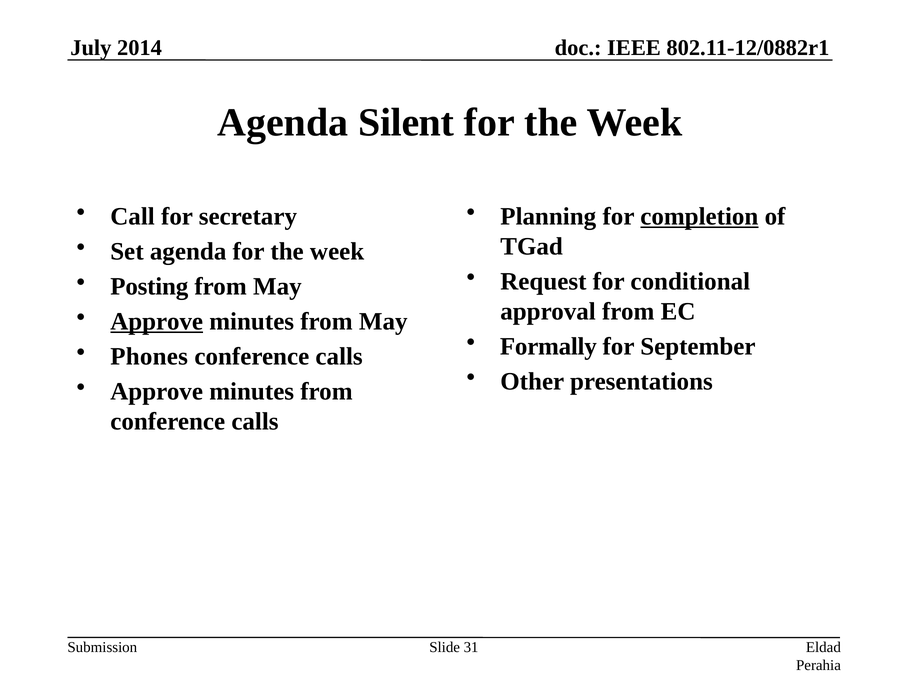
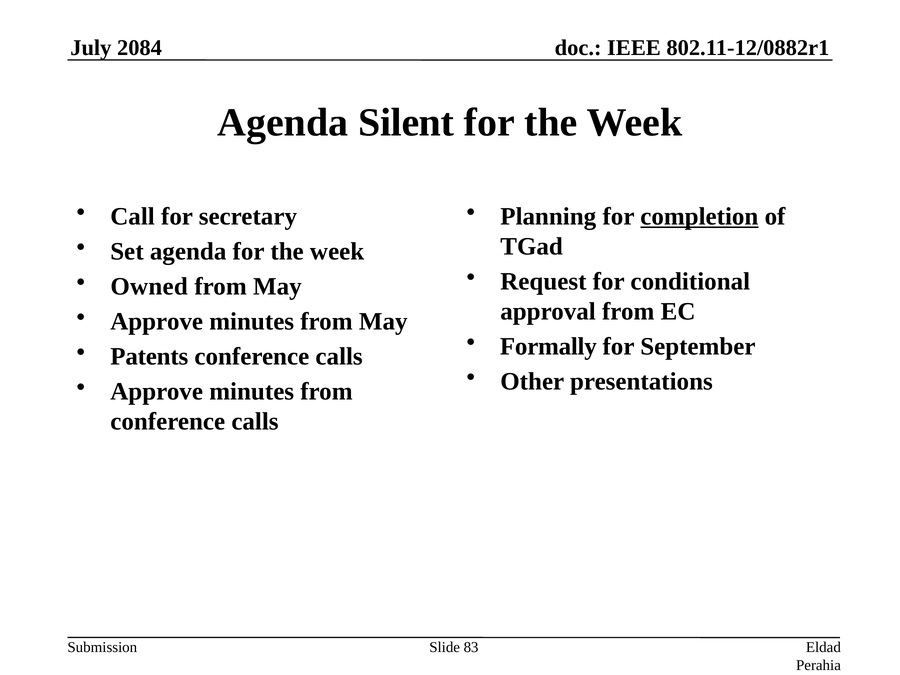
2014: 2014 -> 2084 (140, 48)
Posting: Posting -> Owned (149, 286)
Approve underline: present -> none (157, 321)
Phones: Phones -> Patents (149, 356)
31: 31 -> 83 (471, 647)
